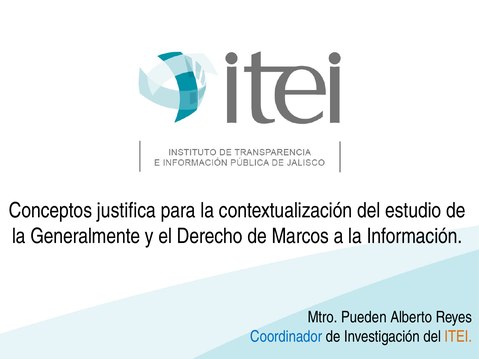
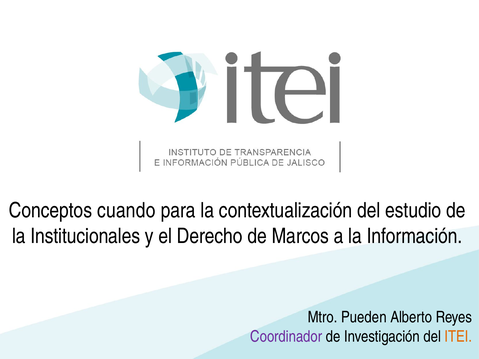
justifica: justifica -> cuando (126, 211)
Generalmente: Generalmente -> Institucionales (85, 236)
Coordinador colour: blue -> purple (286, 337)
